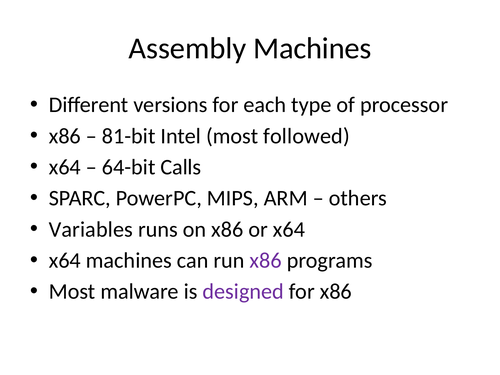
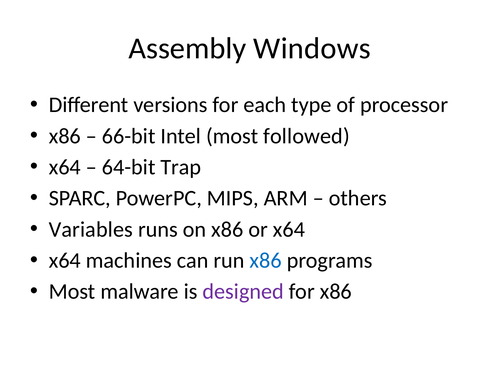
Assembly Machines: Machines -> Windows (312, 48)
81-bit: 81-bit -> 66-bit (129, 136)
Calls: Calls -> Trap (181, 167)
x86 colour: purple -> blue (266, 261)
